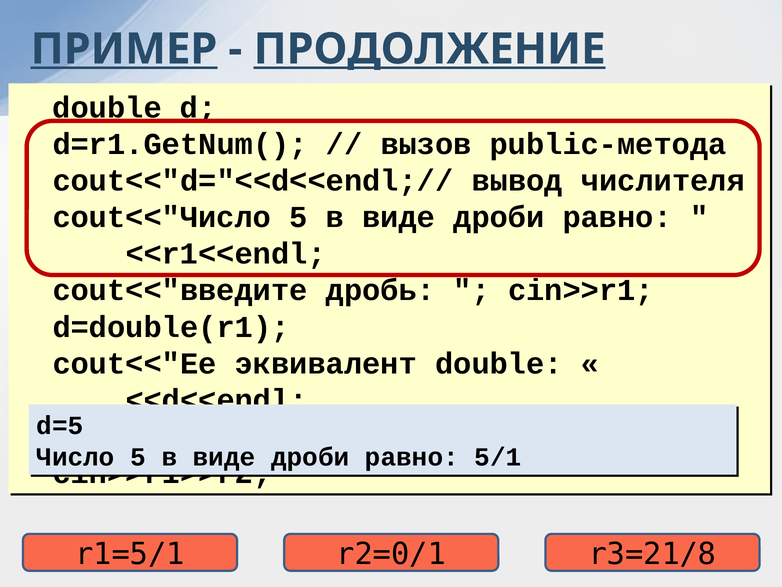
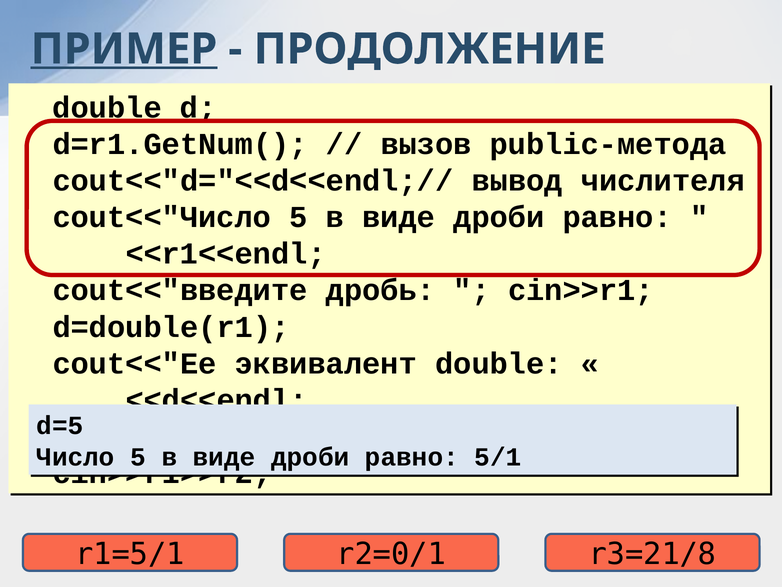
ПРОДОЛЖЕНИЕ underline: present -> none (430, 49)
